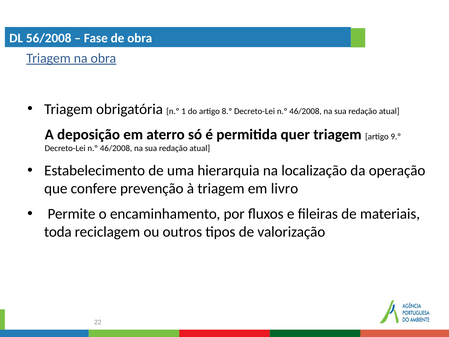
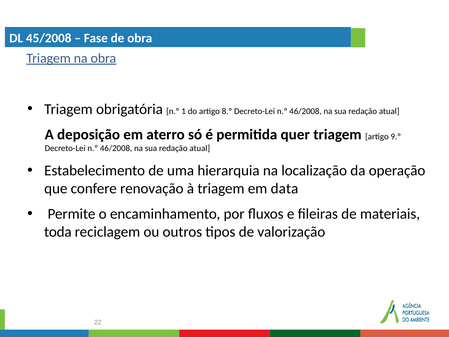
56/2008: 56/2008 -> 45/2008 (49, 38)
prevenção: prevenção -> renovação (152, 188)
livro: livro -> data (284, 188)
